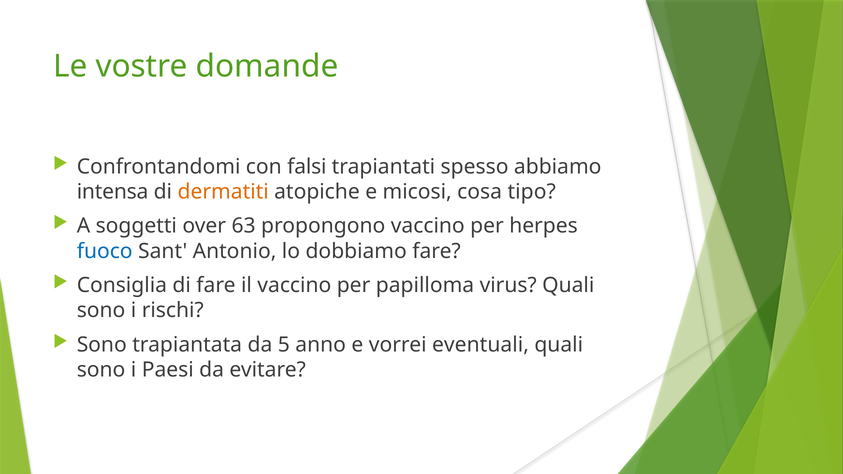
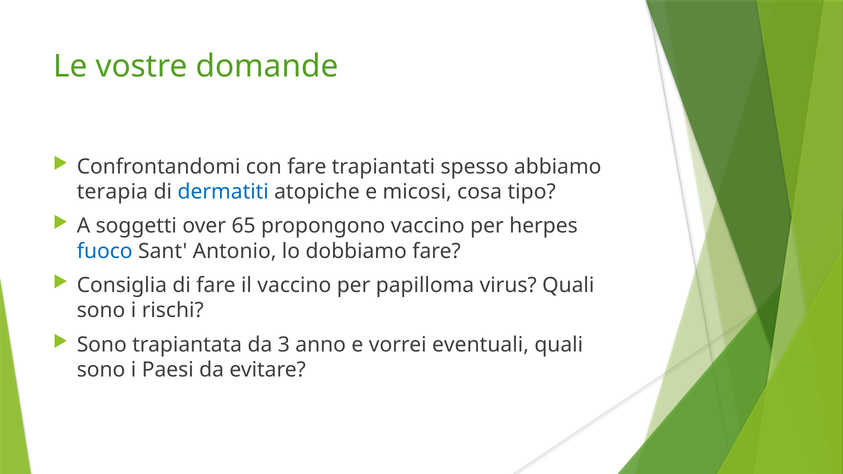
con falsi: falsi -> fare (307, 167)
intensa: intensa -> terapia (112, 192)
dermatiti colour: orange -> blue (223, 192)
63: 63 -> 65 (244, 226)
5: 5 -> 3 (284, 345)
